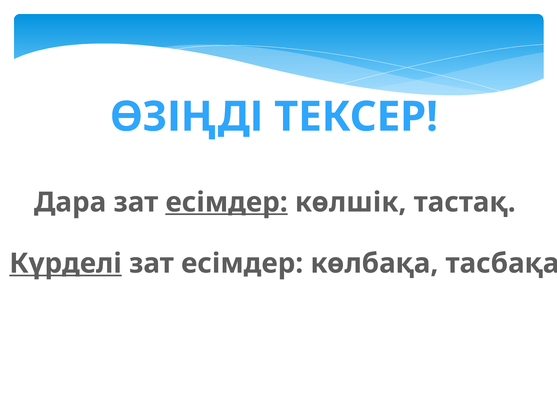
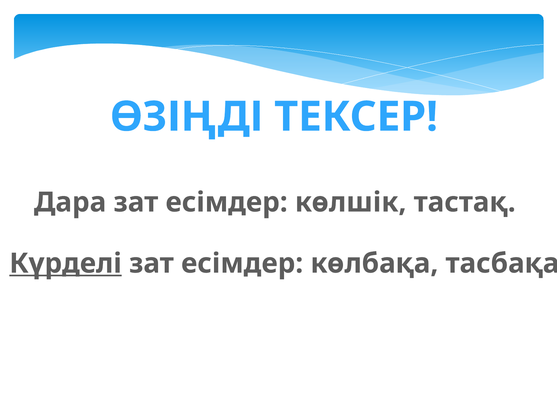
есімдер underline: present -> none (227, 202)
